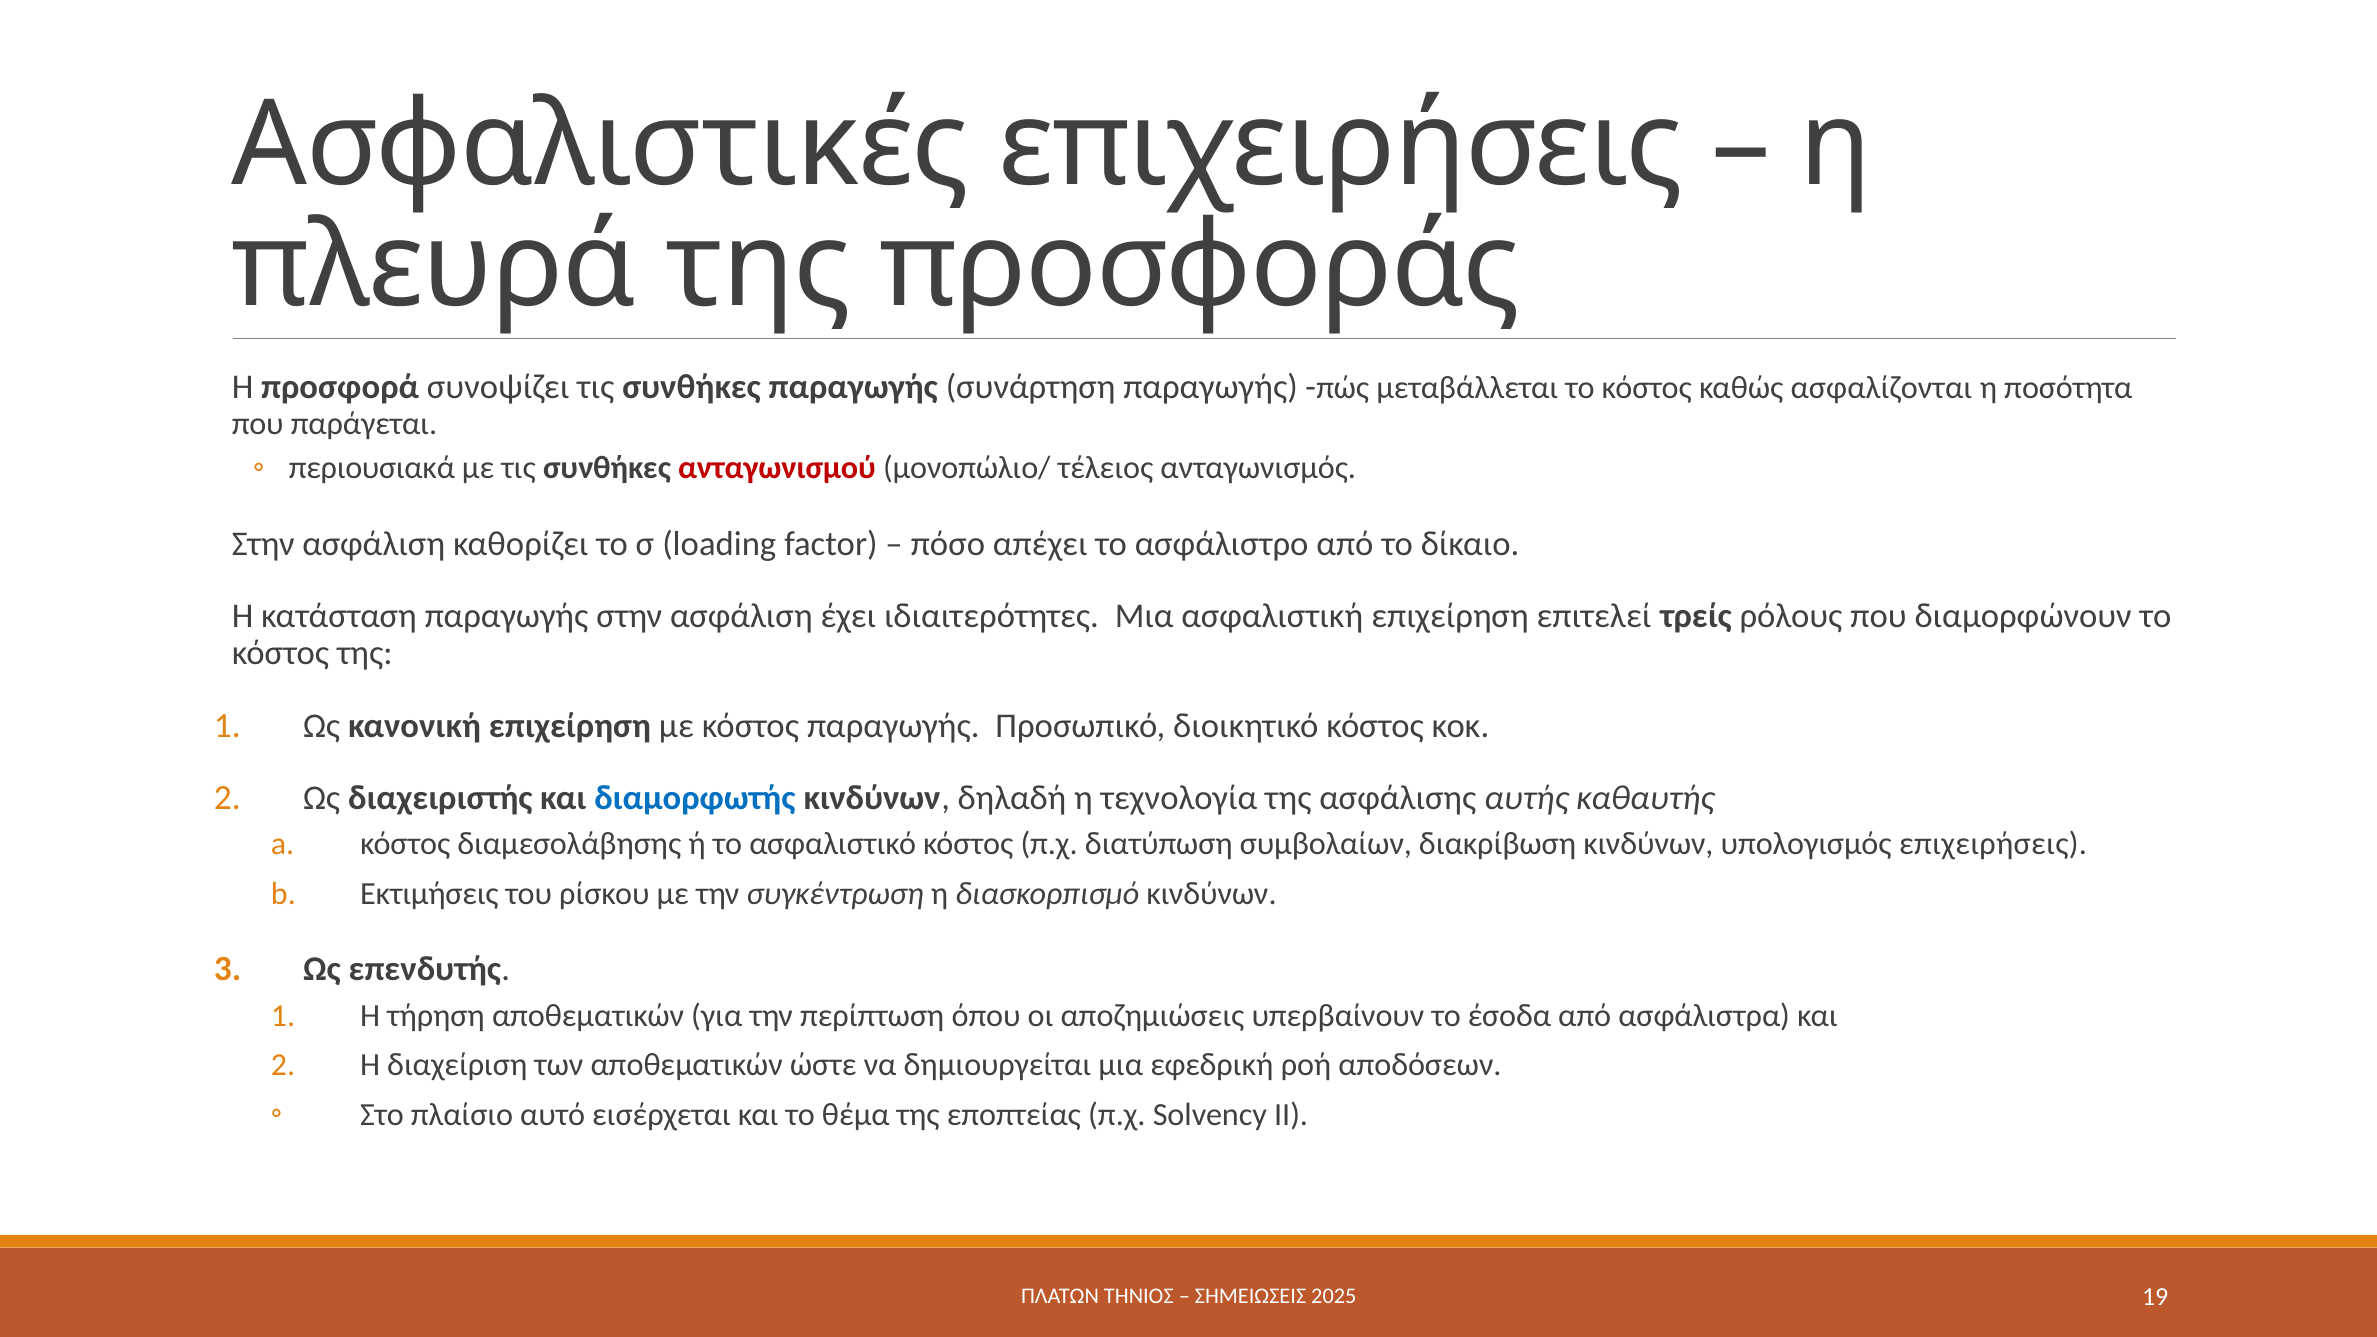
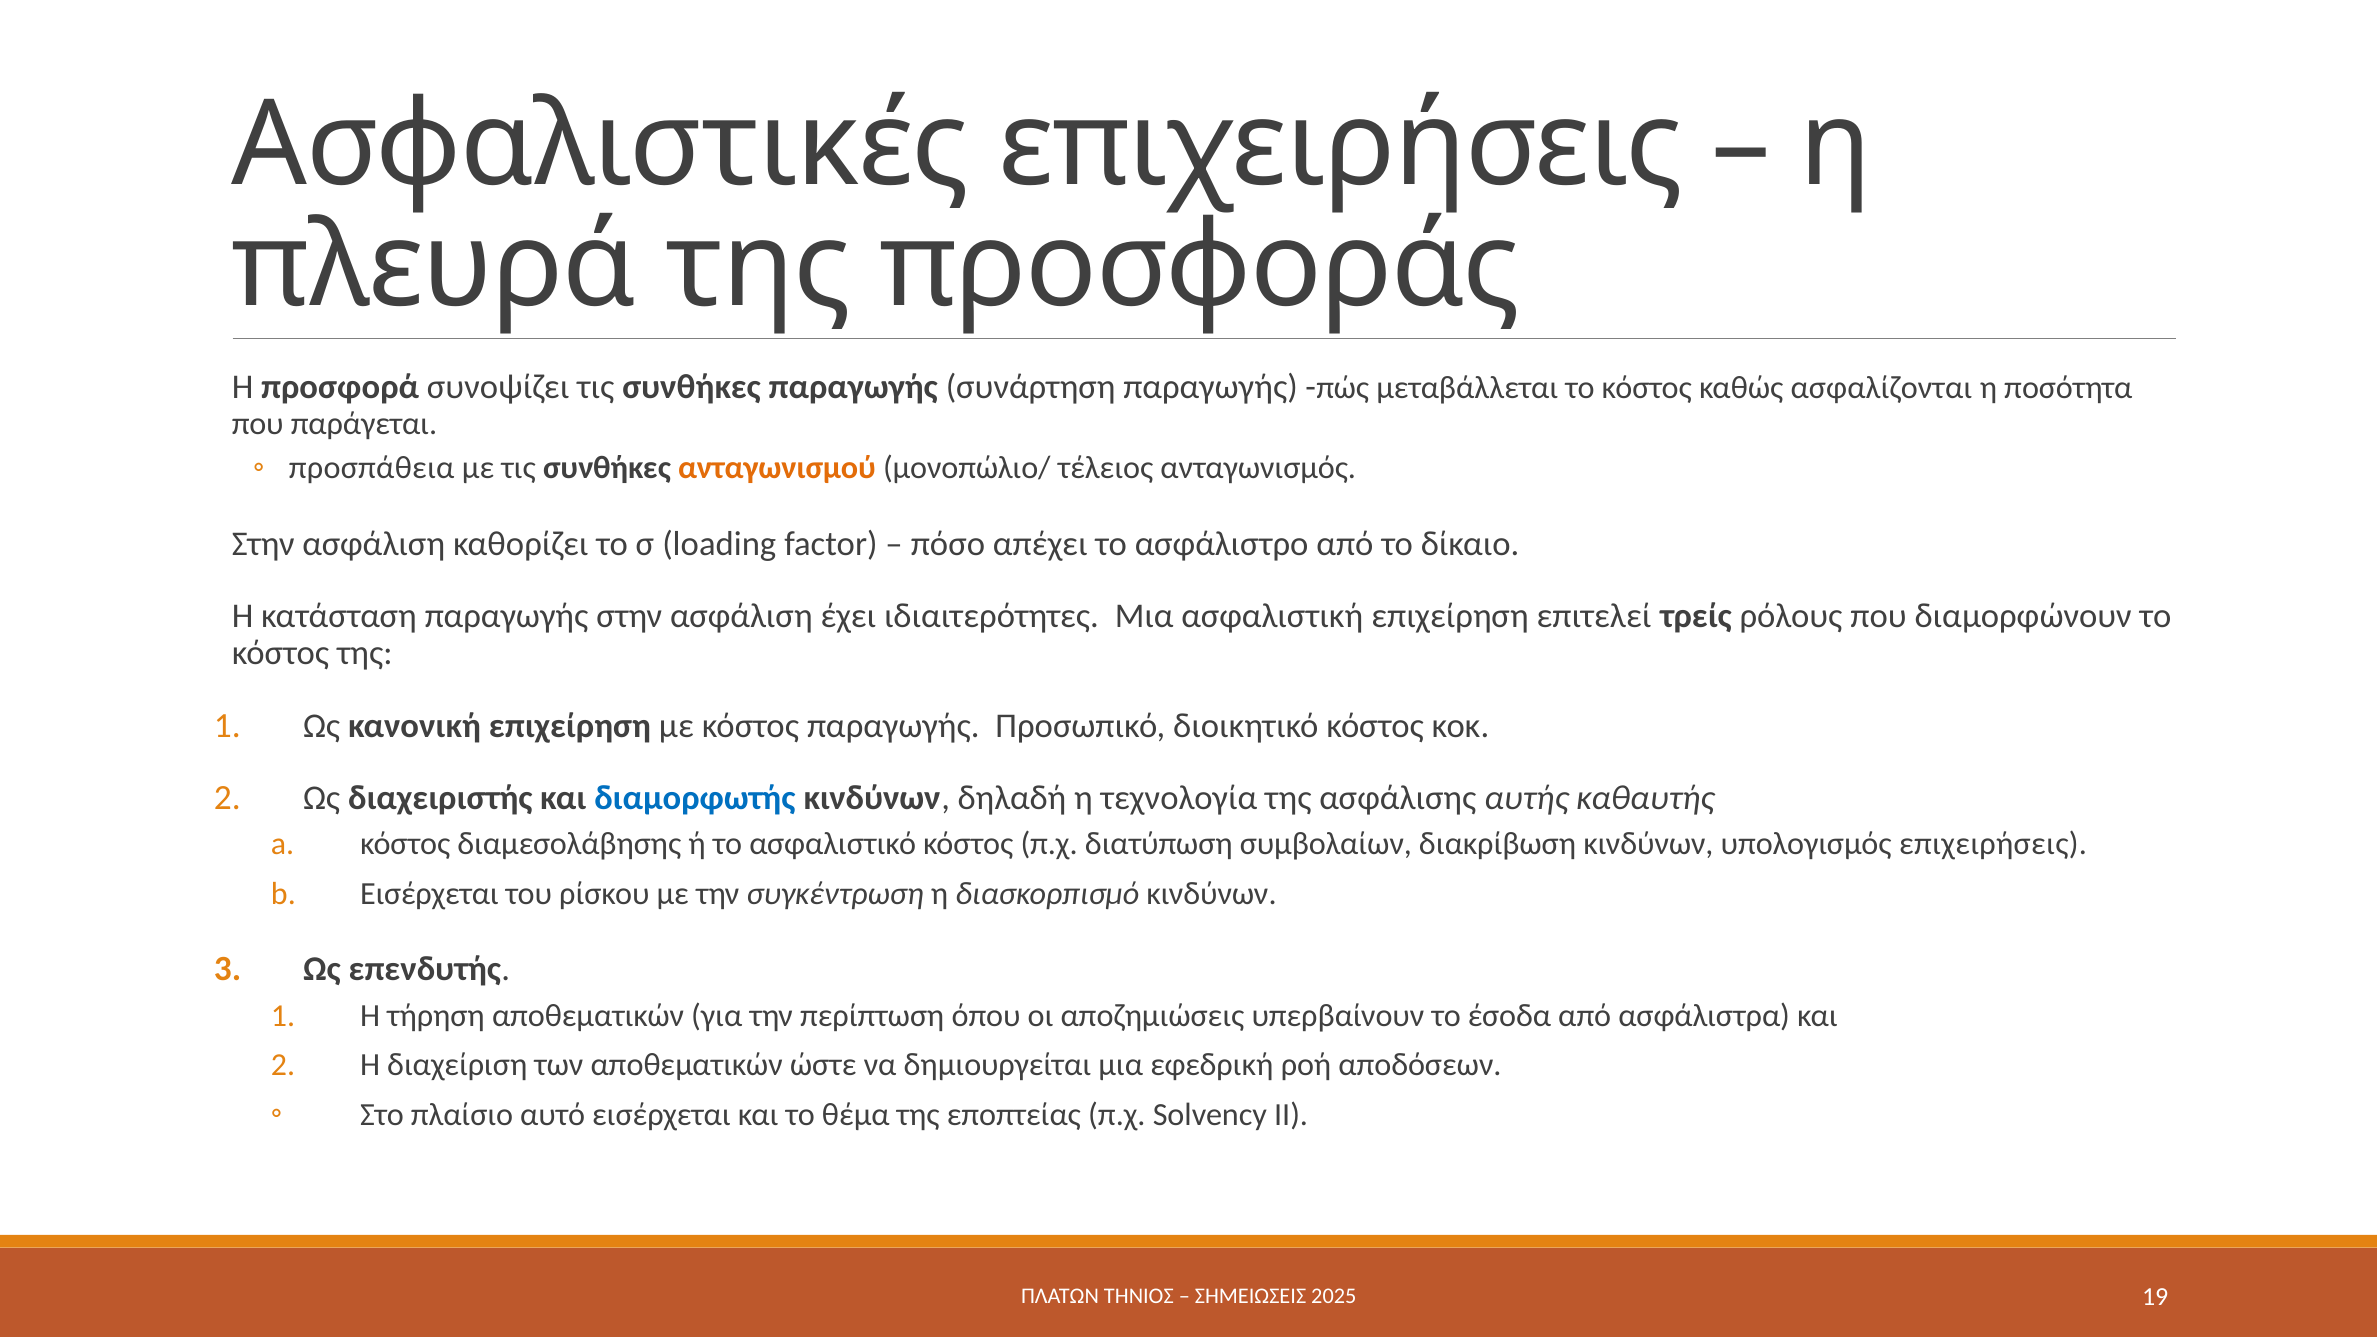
περιουσιακά: περιουσιακά -> προσπάθεια (372, 468)
ανταγωνισμού colour: red -> orange (777, 468)
Εκτιμήσεις: Εκτιμήσεις -> Εισέρχεται (429, 894)
